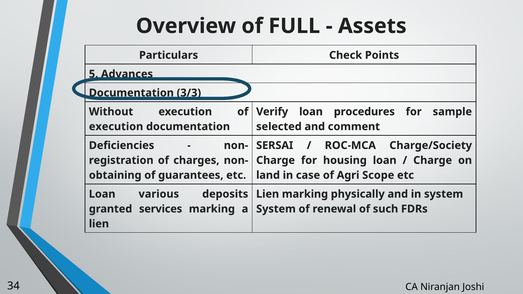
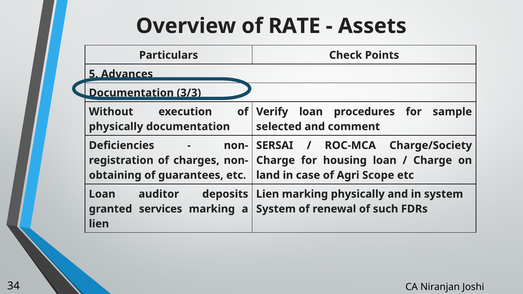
FULL: FULL -> RATE (294, 26)
execution: execution -> physically (116, 127)
various: various -> auditor (159, 194)
